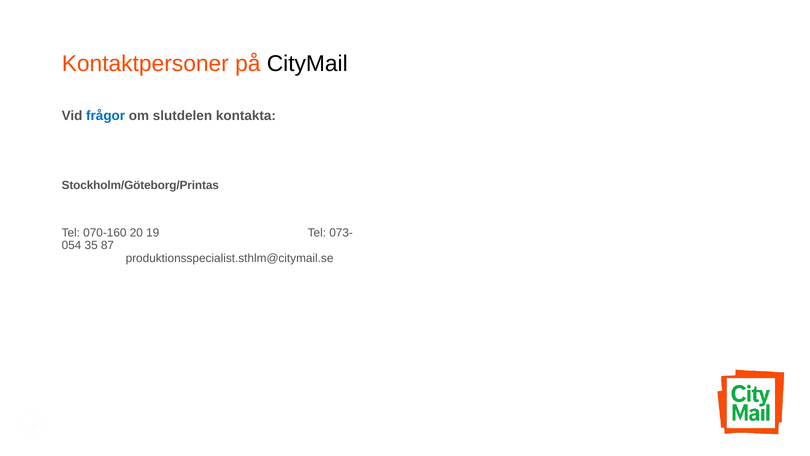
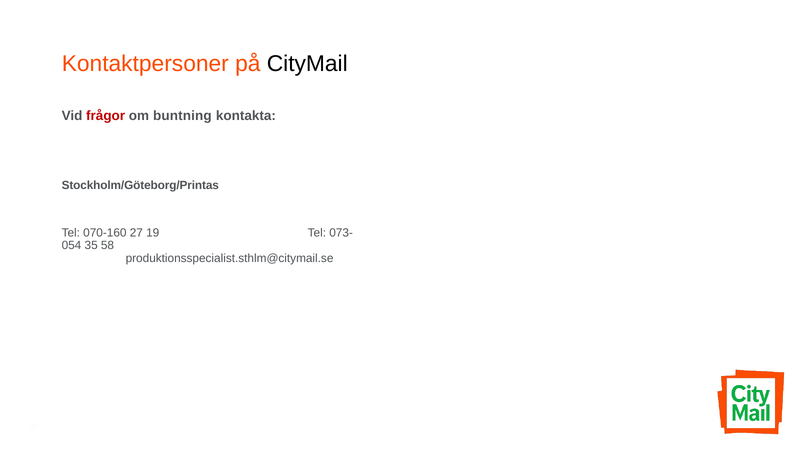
frågor colour: blue -> red (106, 116)
slutdelen: slutdelen -> buntning (182, 116)
20: 20 -> 27 (136, 232)
87: 87 -> 58 (108, 245)
